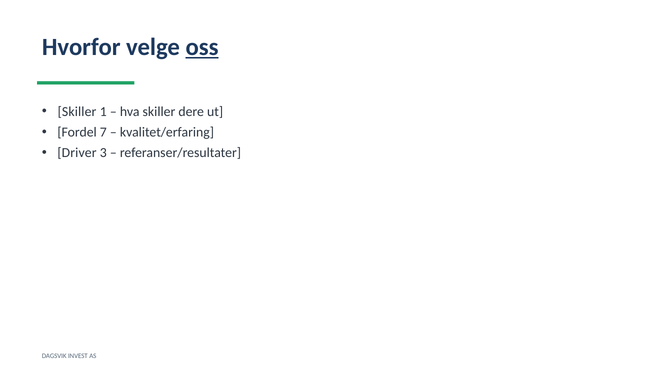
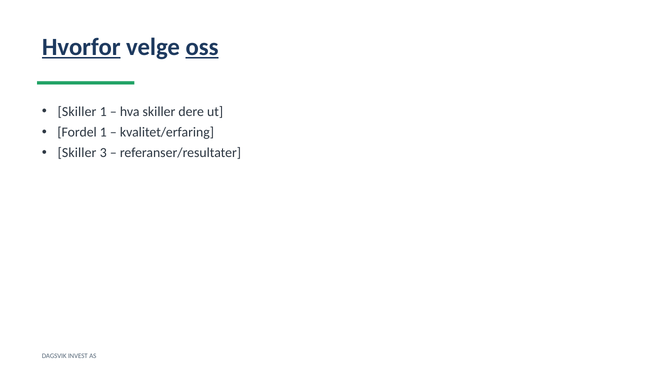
Hvorfor underline: none -> present (81, 47)
Fordel 7: 7 -> 1 (103, 132)
Driver: Driver -> Skiller (77, 153)
